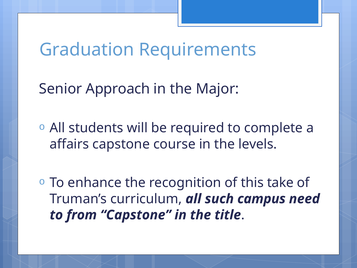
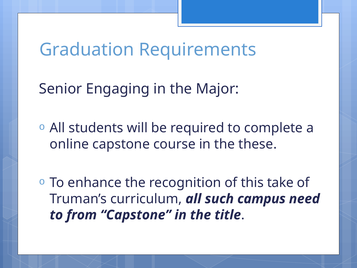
Approach: Approach -> Engaging (118, 89)
affairs: affairs -> online (69, 144)
levels: levels -> these (258, 144)
